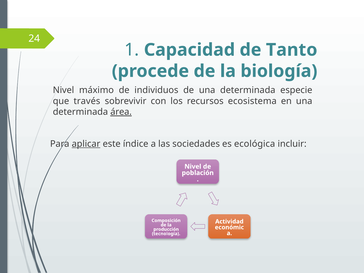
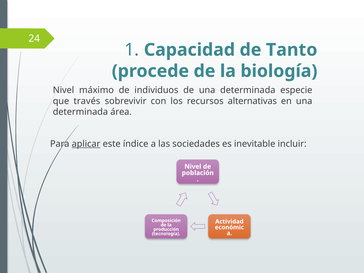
ecosistema: ecosistema -> alternativas (252, 101)
área underline: present -> none (121, 112)
ecológica: ecológica -> inevitable (255, 144)
